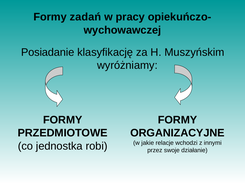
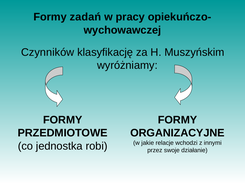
Posiadanie: Posiadanie -> Czynników (48, 52)
